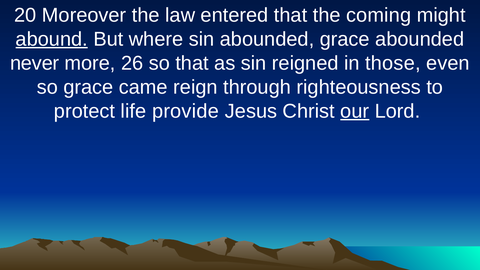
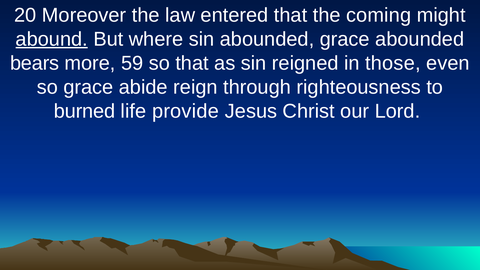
never: never -> bears (35, 63)
26: 26 -> 59 (132, 63)
came: came -> abide (143, 87)
protect: protect -> burned (85, 111)
our underline: present -> none (355, 111)
